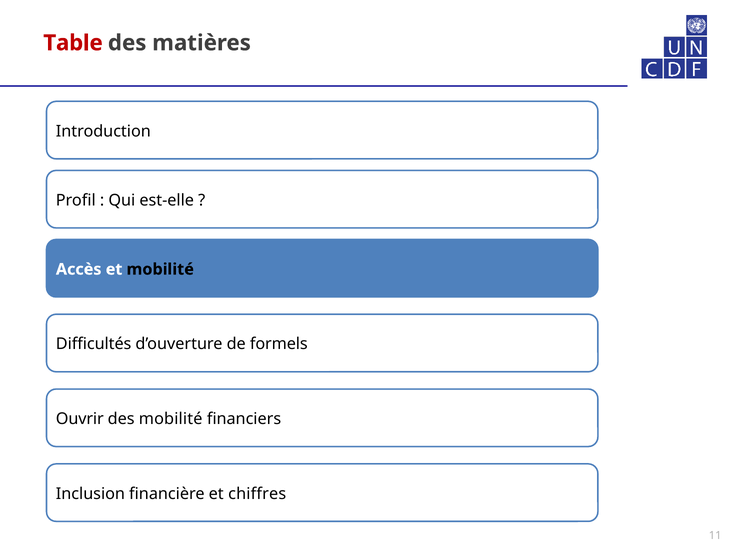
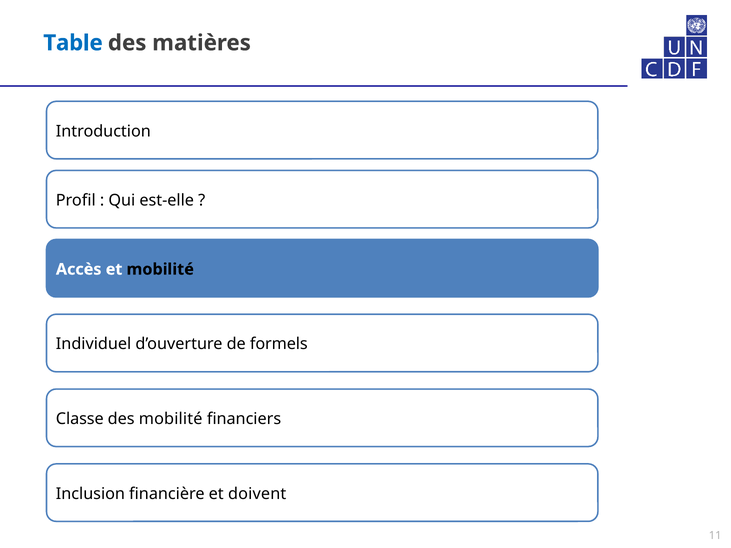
Table colour: red -> blue (73, 43)
Difficultés: Difficultés -> Individuel (94, 344)
Ouvrir: Ouvrir -> Classe (80, 419)
chiffres: chiffres -> doivent (257, 494)
